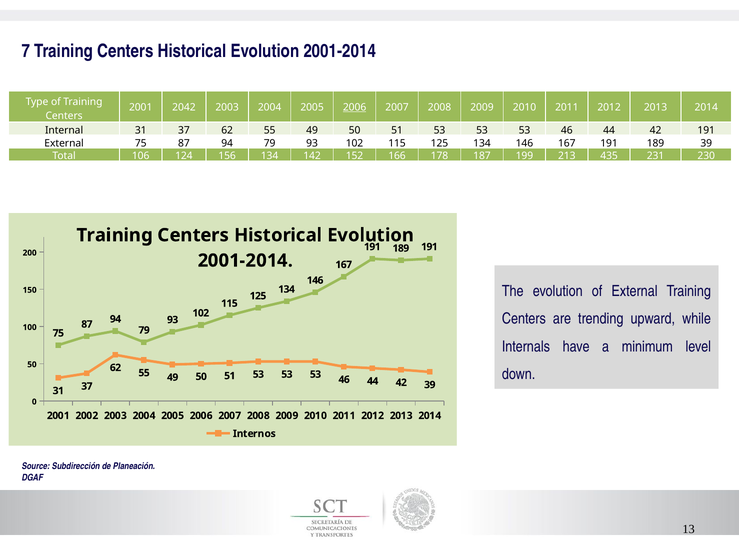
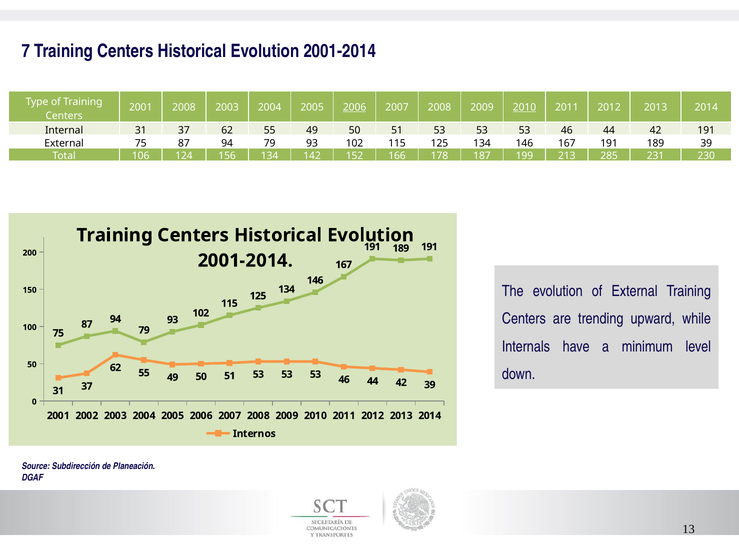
2001 2042: 2042 -> 2008 (184, 107)
2010 underline: none -> present (524, 107)
435: 435 -> 285 (609, 156)
